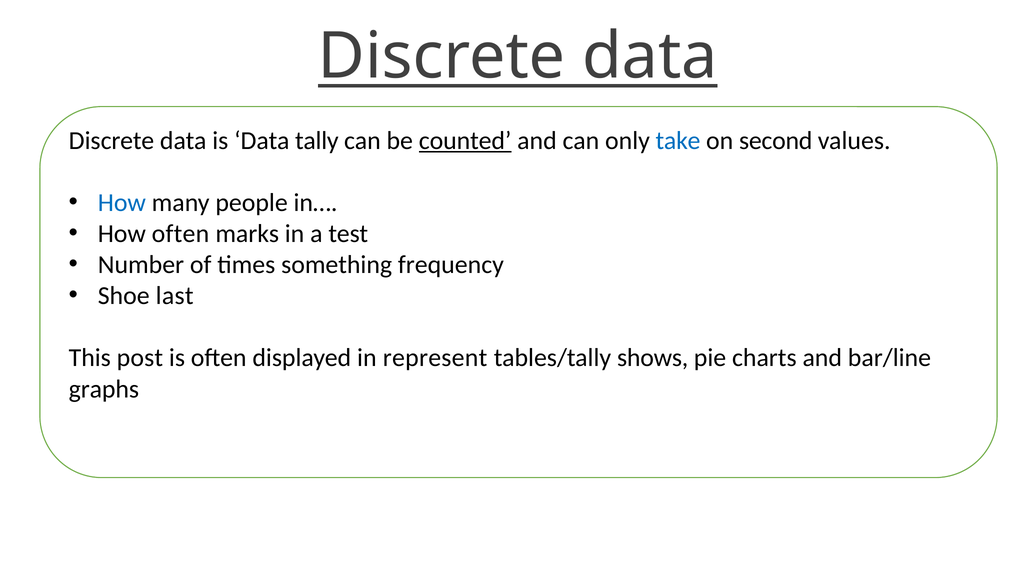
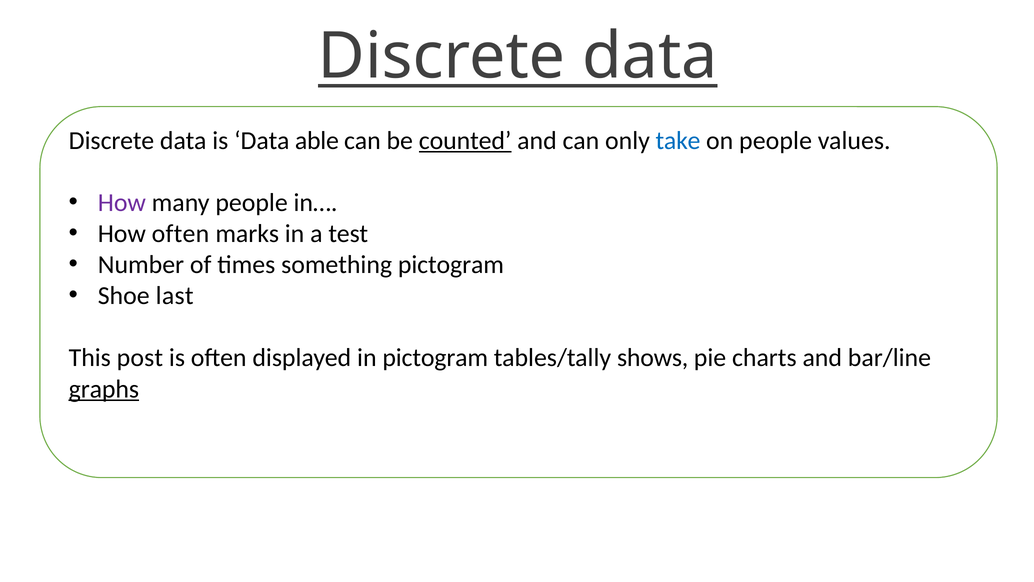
tally: tally -> able (317, 141)
on second: second -> people (776, 141)
How colour: blue -> purple (122, 203)
something frequency: frequency -> pictogram (451, 265)
in represent: represent -> pictogram (435, 358)
graphs underline: none -> present (104, 389)
